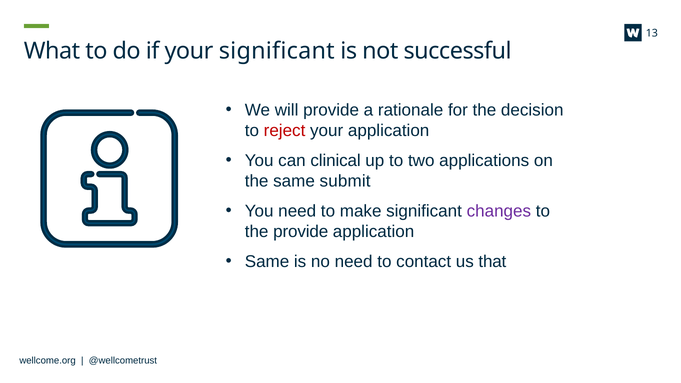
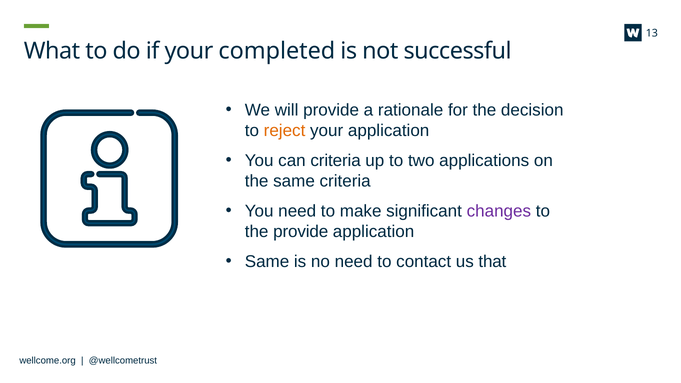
your significant: significant -> completed (277, 51)
reject colour: red -> orange (285, 131)
can clinical: clinical -> criteria (336, 161)
same submit: submit -> criteria (345, 181)
